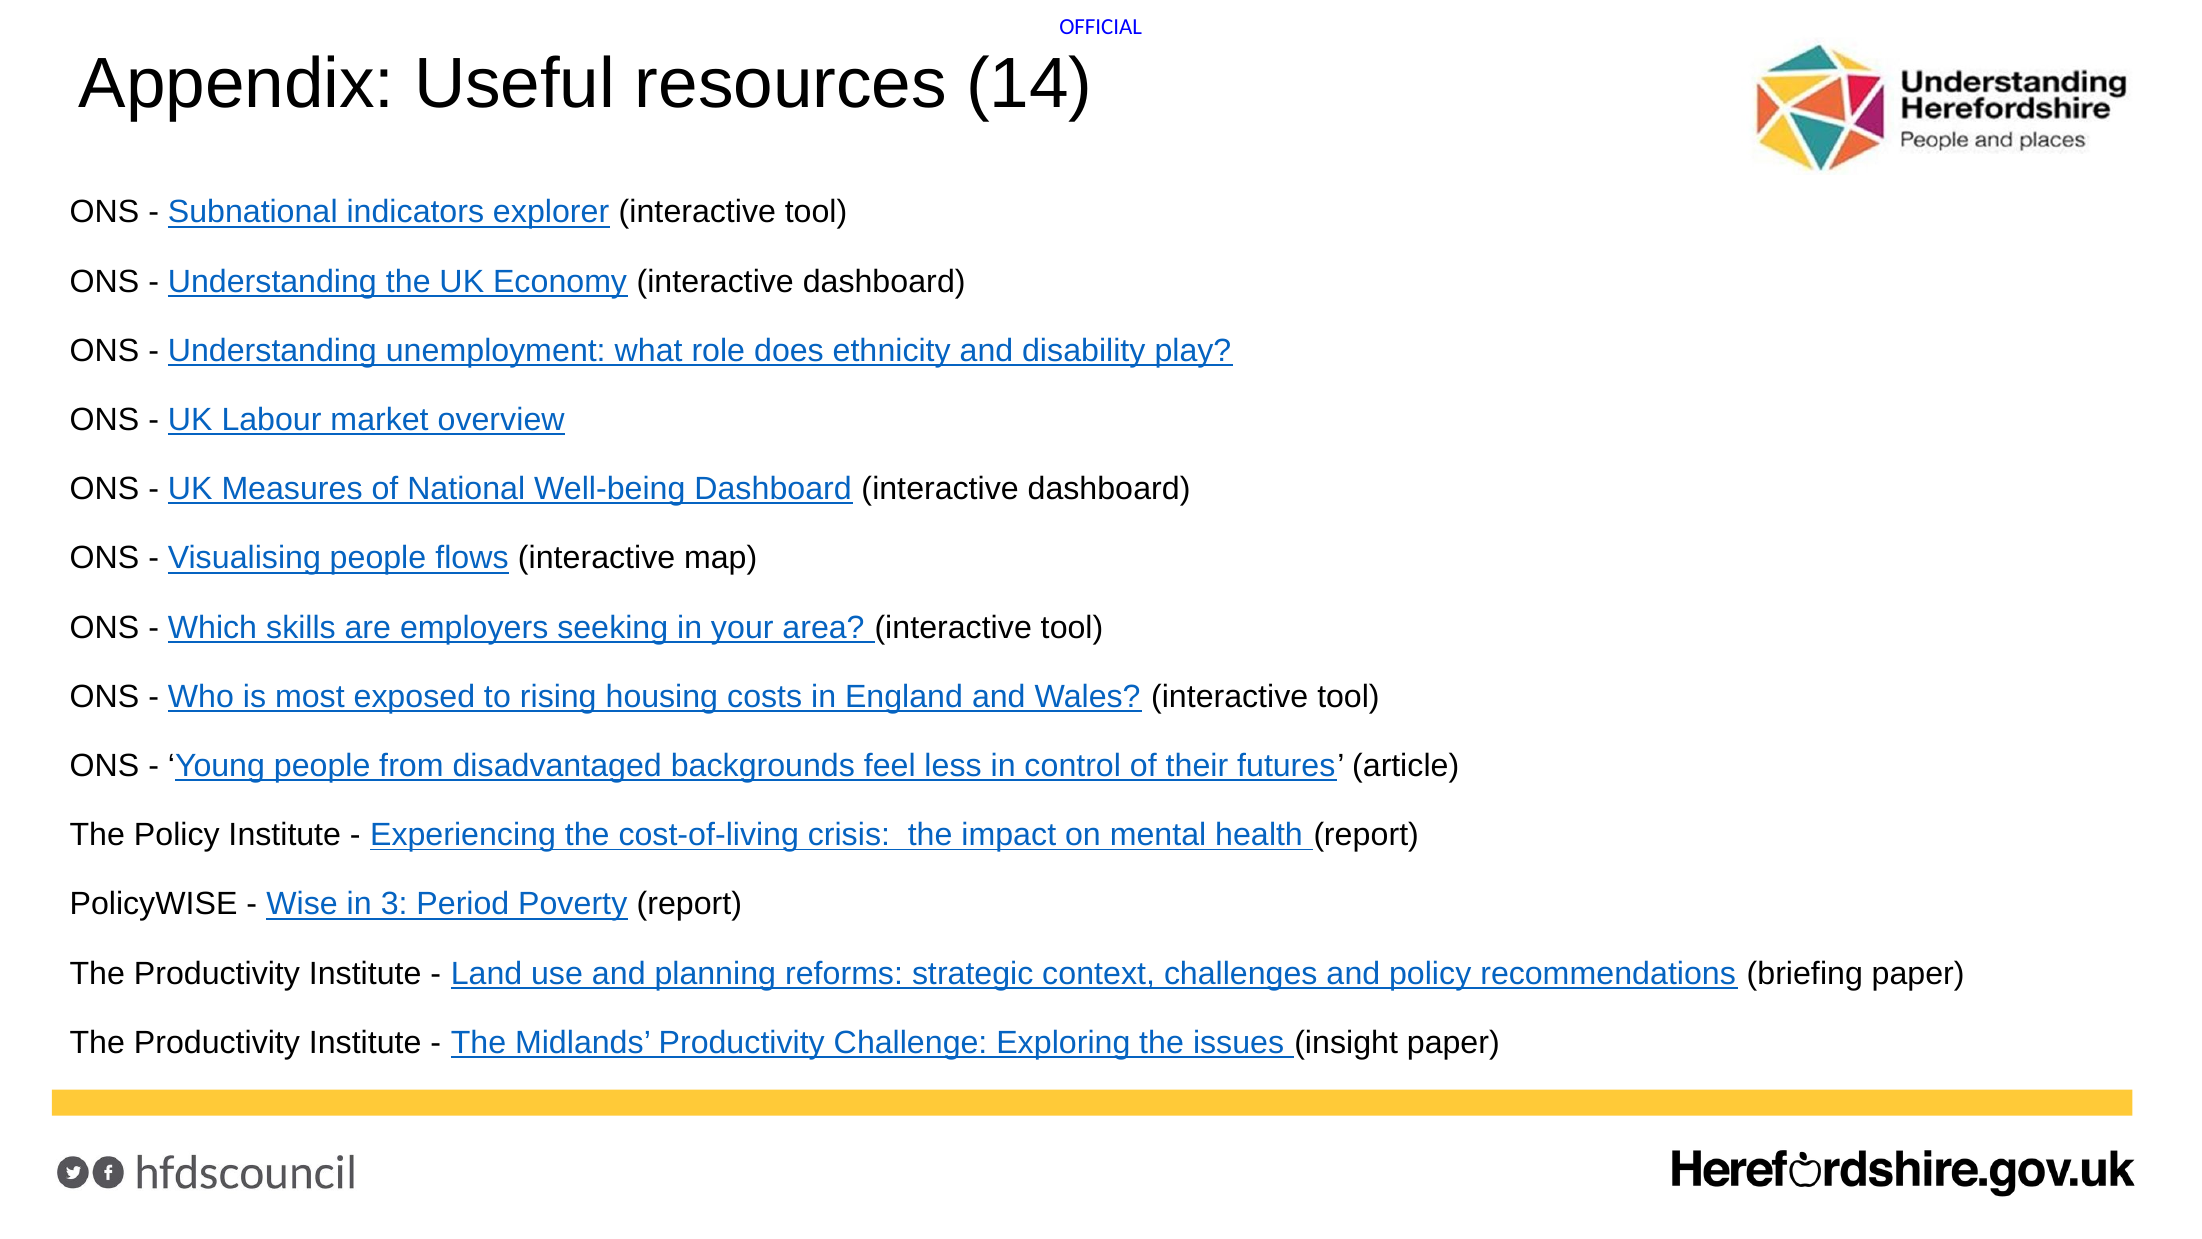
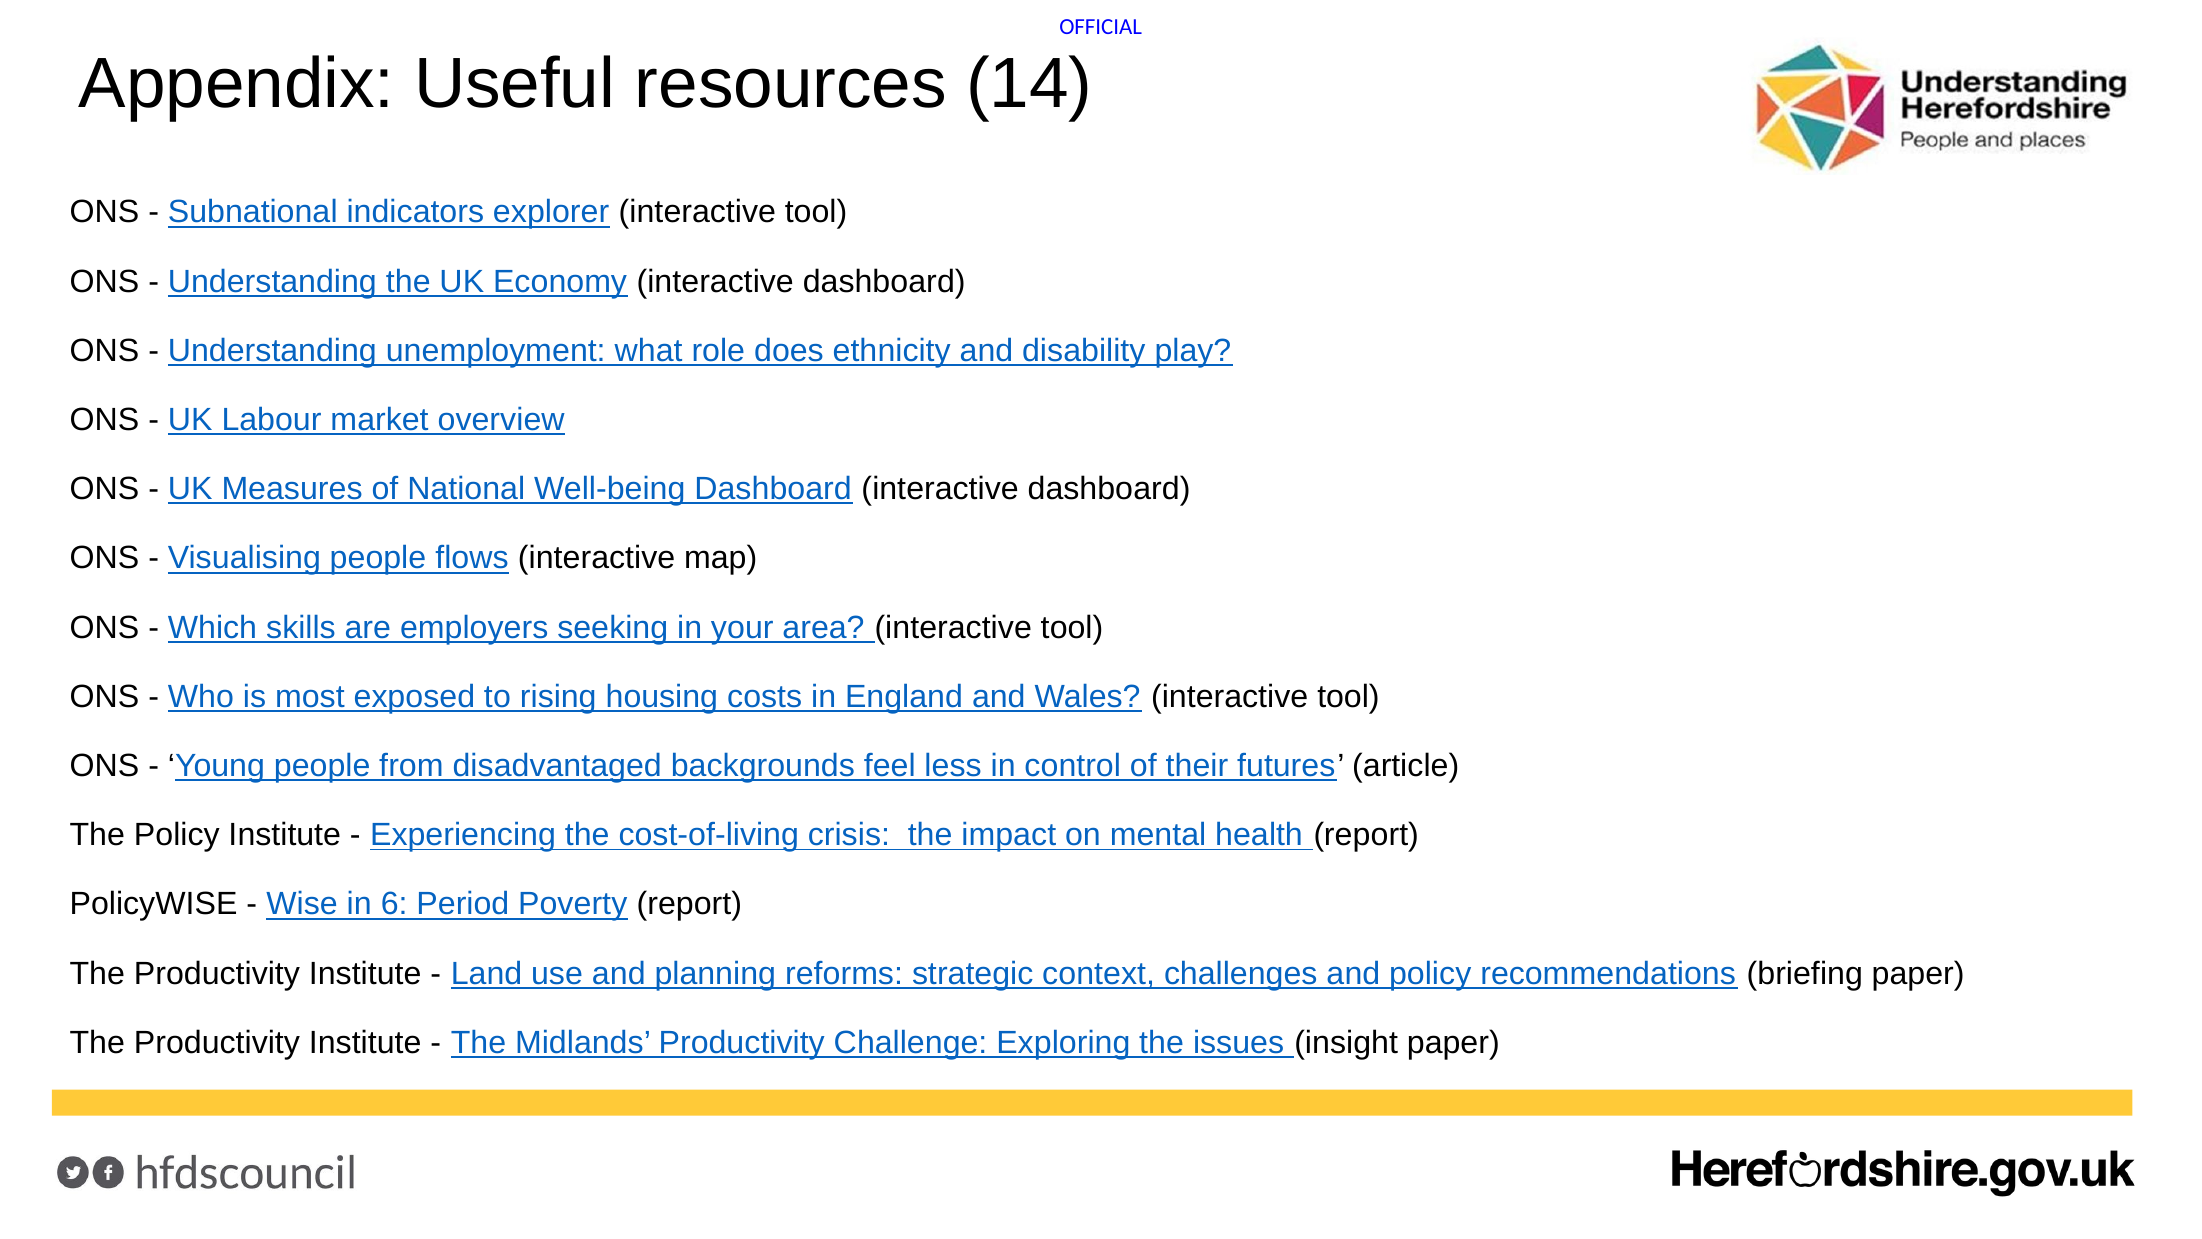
3: 3 -> 6 (394, 904)
